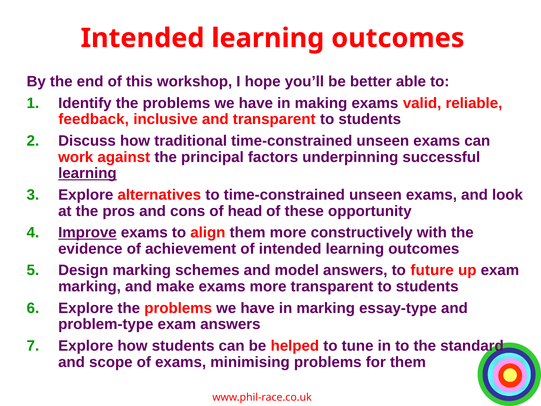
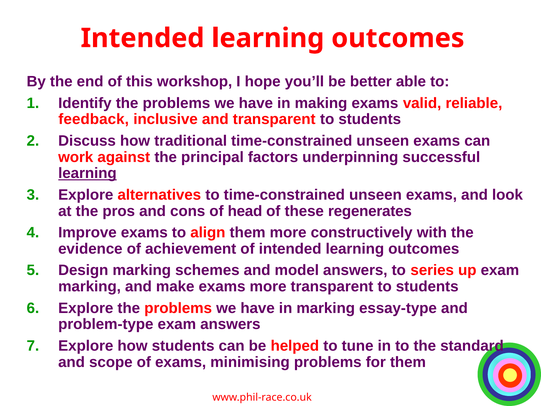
opportunity: opportunity -> regenerates (370, 211)
Improve underline: present -> none (87, 232)
future: future -> series (432, 270)
